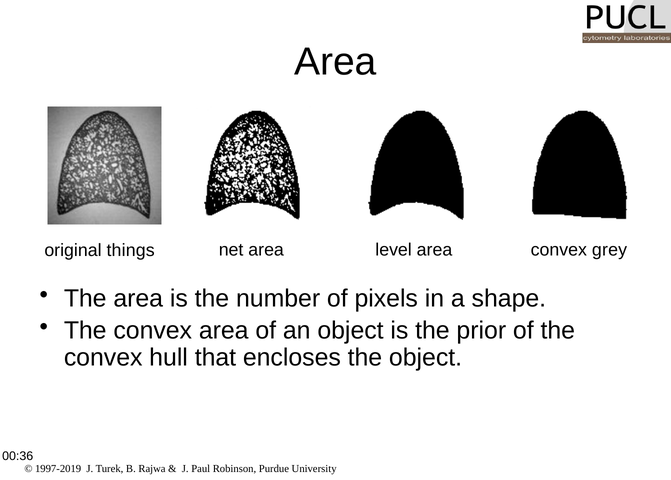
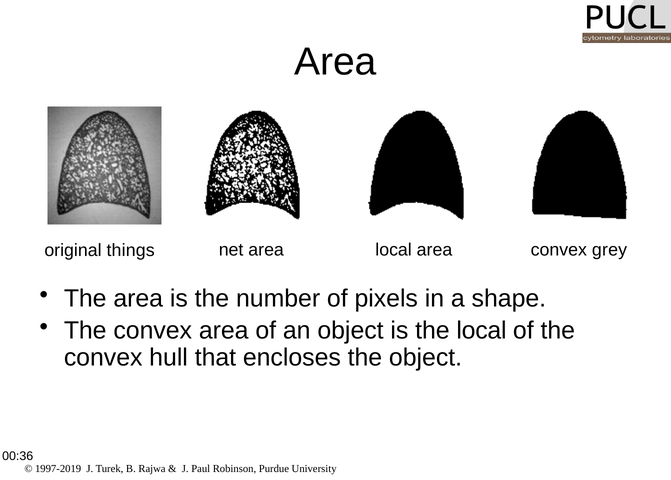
area level: level -> local (394, 249)
the prior: prior -> local (481, 330)
